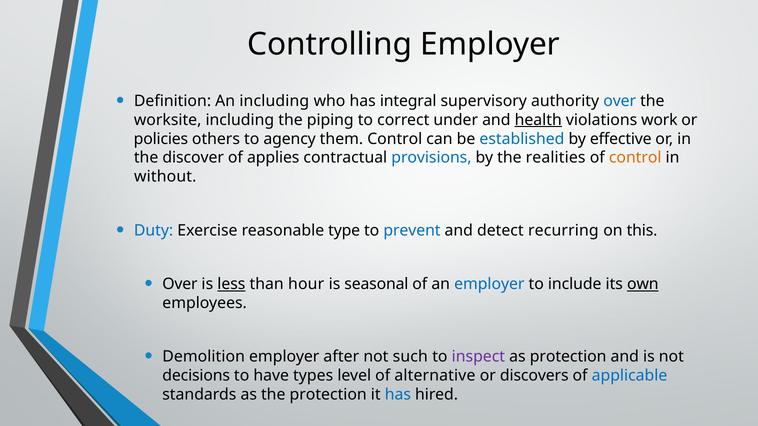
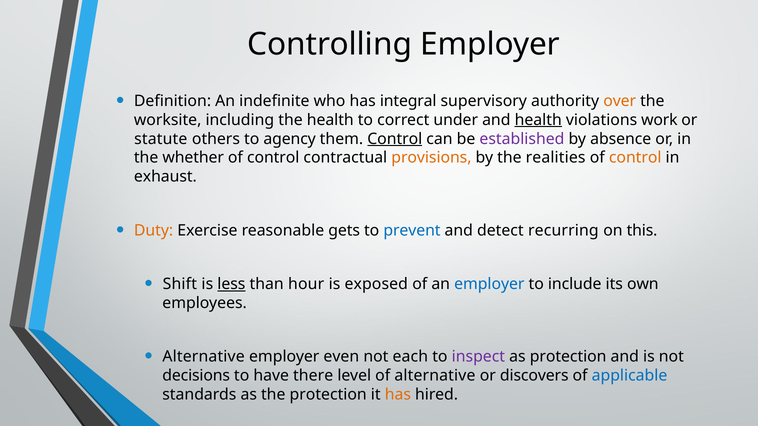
An including: including -> indefinite (274, 101)
over colour: blue -> orange (620, 101)
the piping: piping -> health (330, 120)
policies: policies -> statute (161, 139)
Control underline: none -> present (395, 139)
established colour: blue -> purple (522, 139)
effective: effective -> absence (621, 139)
discover: discover -> whether (193, 158)
applies: applies -> control (273, 158)
provisions colour: blue -> orange (431, 158)
without: without -> exhaust (165, 177)
Duty colour: blue -> orange (154, 231)
type: type -> gets (344, 231)
Over: Over -> Shift (180, 284)
seasonal: seasonal -> exposed (376, 284)
own underline: present -> none (643, 284)
Demolition: Demolition -> Alternative (204, 357)
after: after -> even (341, 357)
such: such -> each (410, 357)
types: types -> there (313, 376)
has colour: blue -> orange (398, 395)
